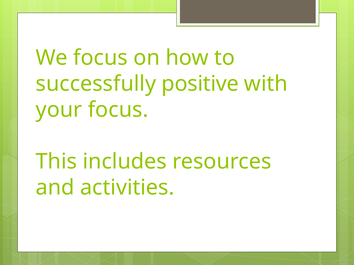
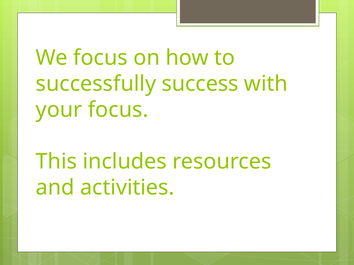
positive: positive -> success (200, 84)
